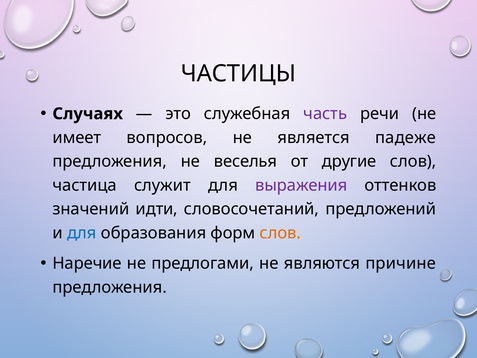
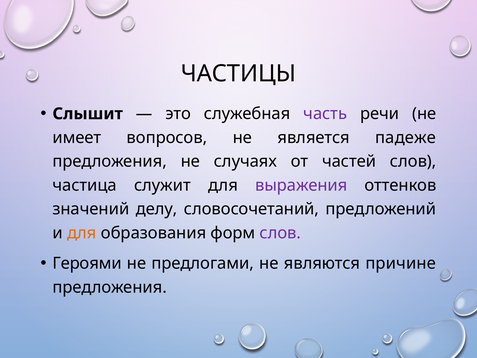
Случаях: Случаях -> Слышит (88, 114)
веселья: веселья -> случаях (245, 161)
другие: другие -> частей (349, 161)
идти: идти -> делу (157, 209)
для colour: blue -> orange (82, 233)
слов colour: orange -> purple (280, 233)
Наречие: Наречие -> Героями (87, 263)
